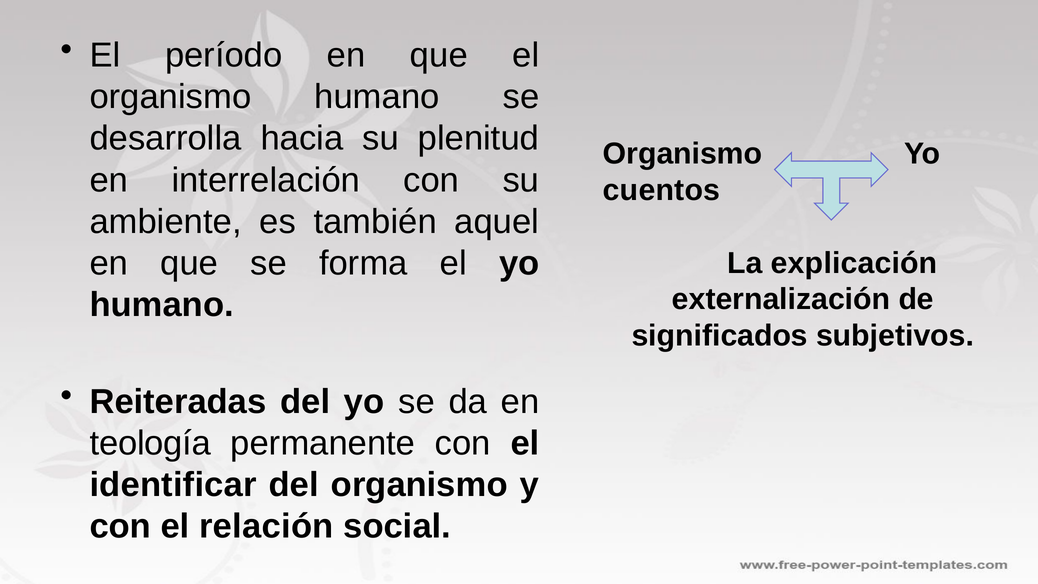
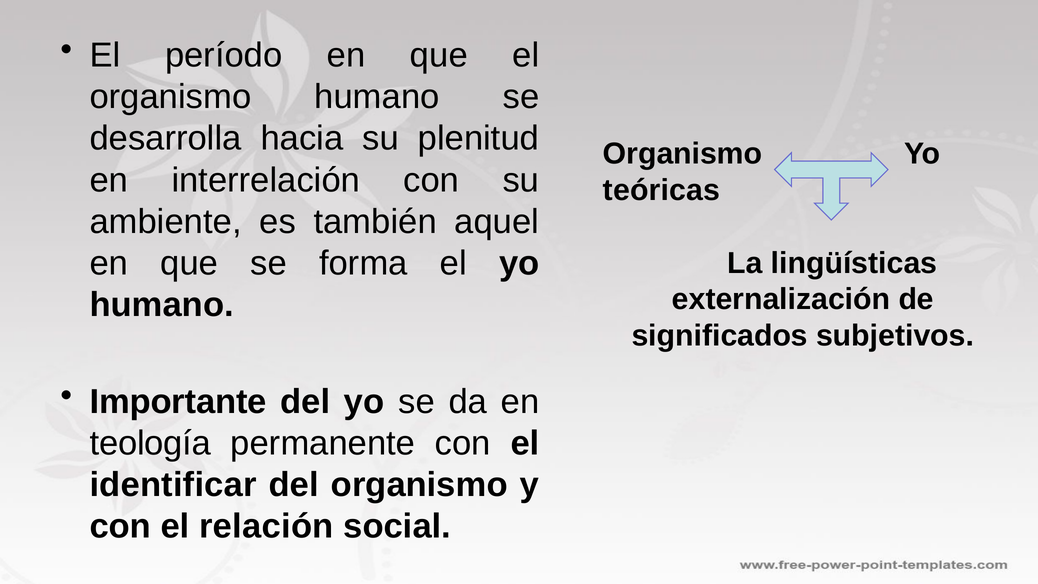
cuentos: cuentos -> teóricas (662, 190)
explicación: explicación -> lingüísticas (854, 263)
Reiteradas: Reiteradas -> Importante (178, 402)
